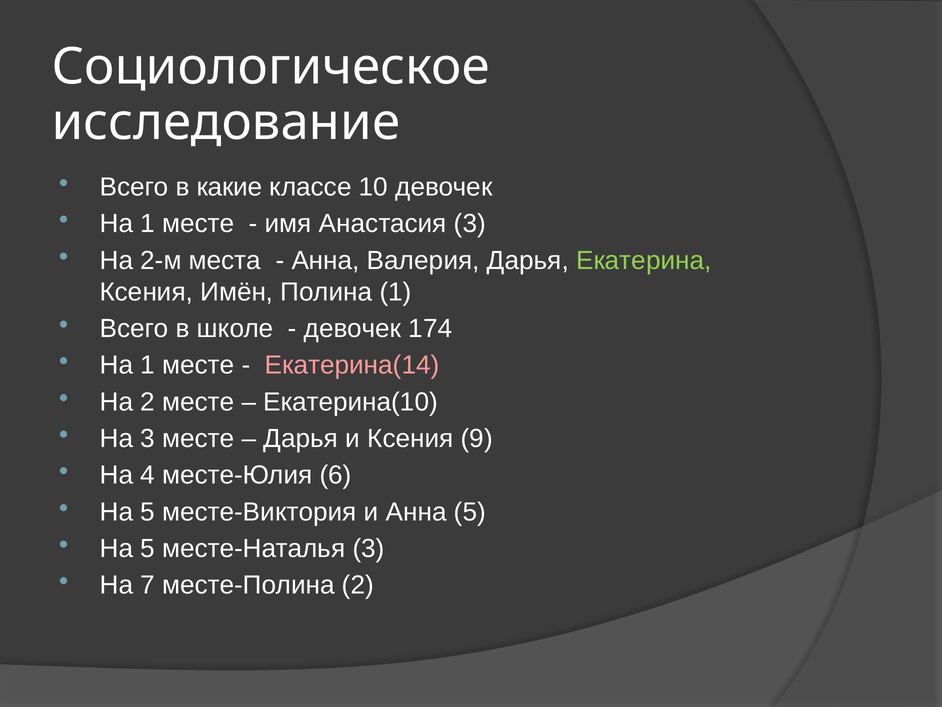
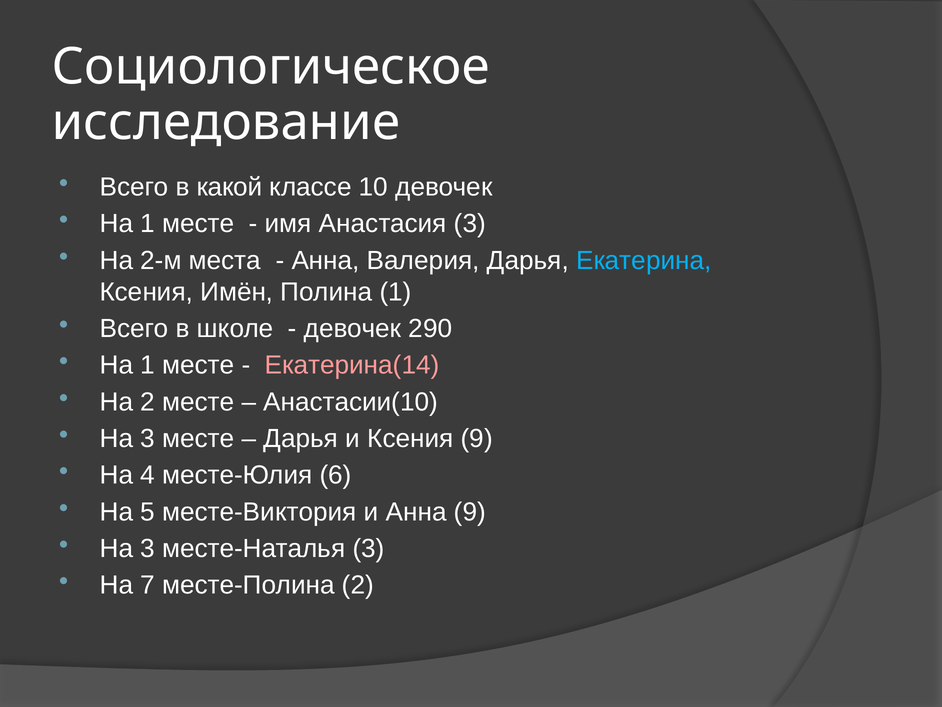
какие: какие -> какой (229, 187)
Екатерина colour: light green -> light blue (644, 260)
174: 174 -> 290 (430, 328)
Екатерина(10: Екатерина(10 -> Анастасии(10 (351, 402)
Анна 5: 5 -> 9 (470, 512)
5: 5 -> 3 (148, 548)
